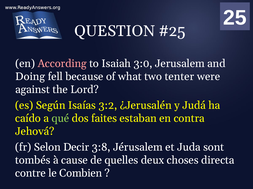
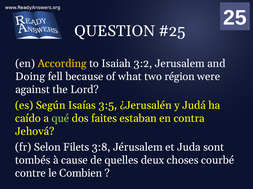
According colour: pink -> yellow (62, 64)
3:0: 3:0 -> 3:2 (143, 64)
tenter: tenter -> région (180, 77)
3:2: 3:2 -> 3:5 (108, 106)
Decir: Decir -> Filets (76, 148)
directa: directa -> courbé (218, 161)
